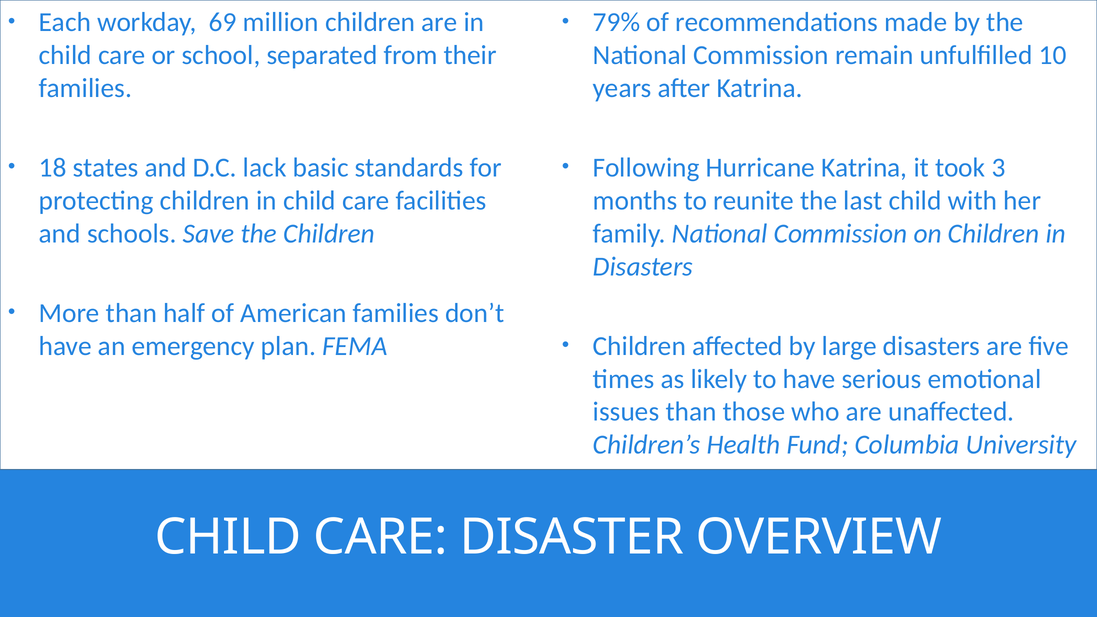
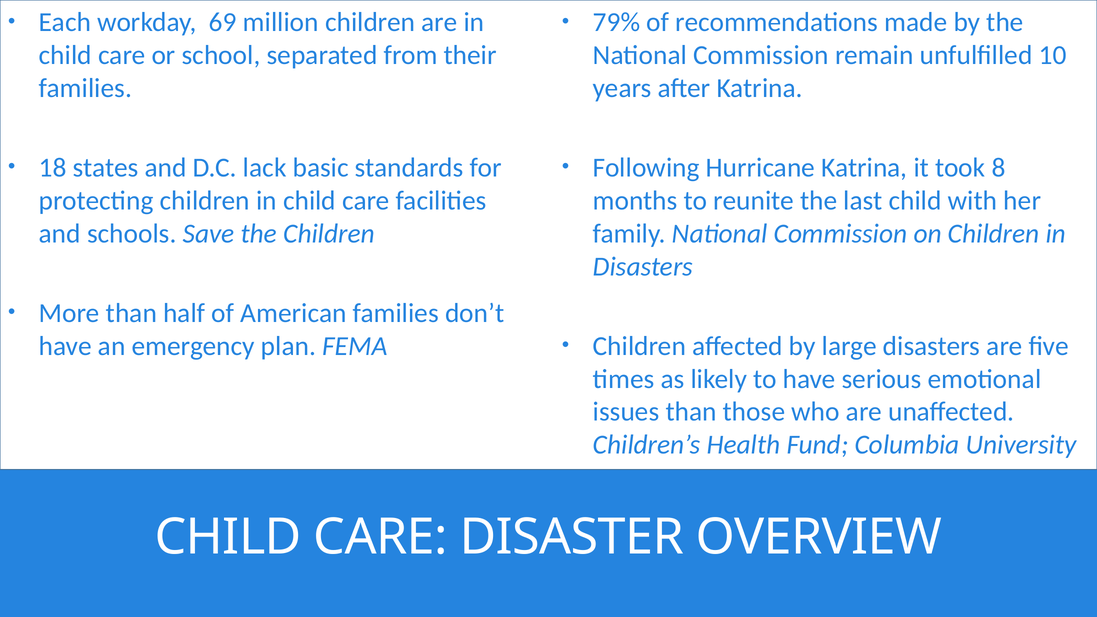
3: 3 -> 8 (999, 168)
